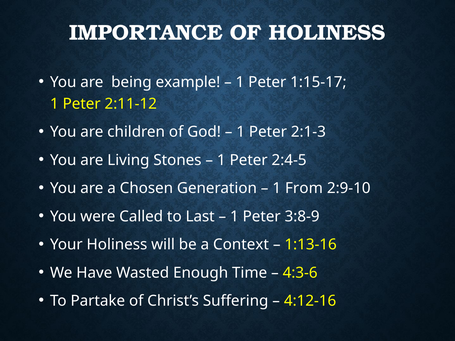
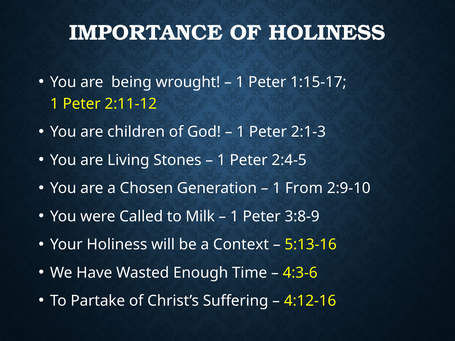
example: example -> wrought (188, 82)
Last: Last -> Milk (200, 217)
1:13-16: 1:13-16 -> 5:13-16 (311, 245)
